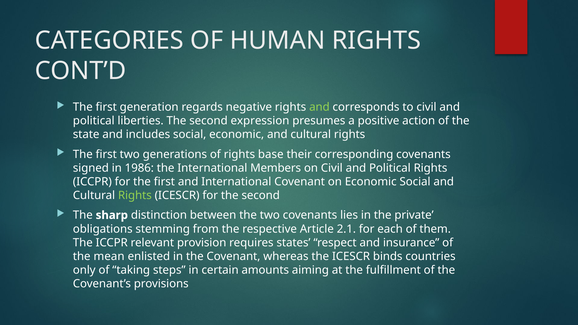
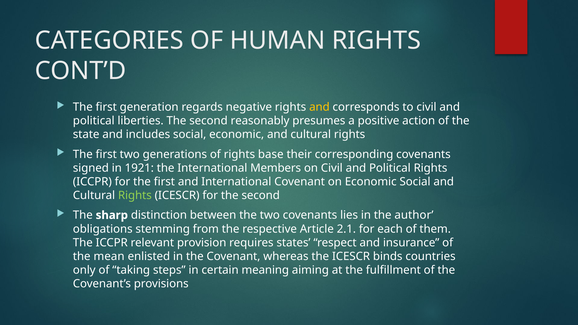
and colour: light green -> yellow (319, 107)
expression: expression -> reasonably (260, 121)
1986: 1986 -> 1921 (139, 168)
private: private -> author (414, 215)
amounts: amounts -> meaning (265, 270)
